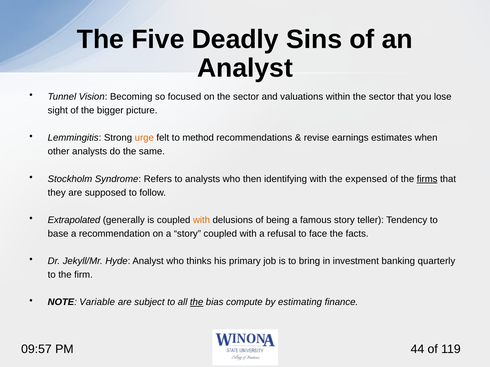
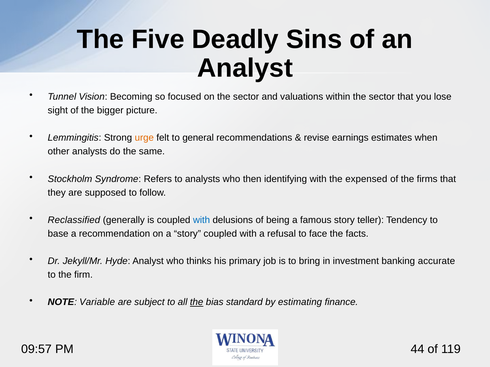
method: method -> general (198, 138)
firms underline: present -> none (427, 179)
Extrapolated: Extrapolated -> Reclassified (74, 220)
with colour: orange -> blue (202, 220)
quarterly: quarterly -> accurate (436, 261)
compute: compute -> standard (244, 303)
